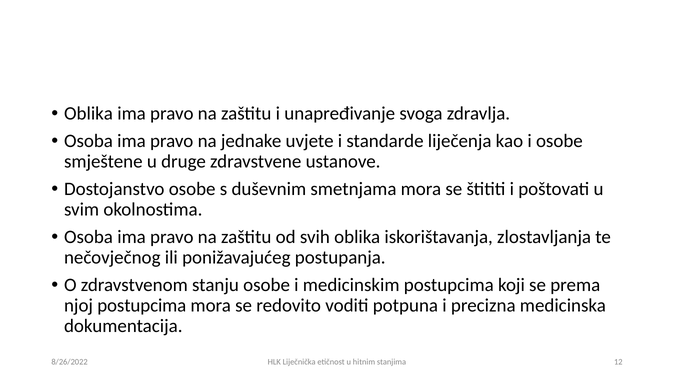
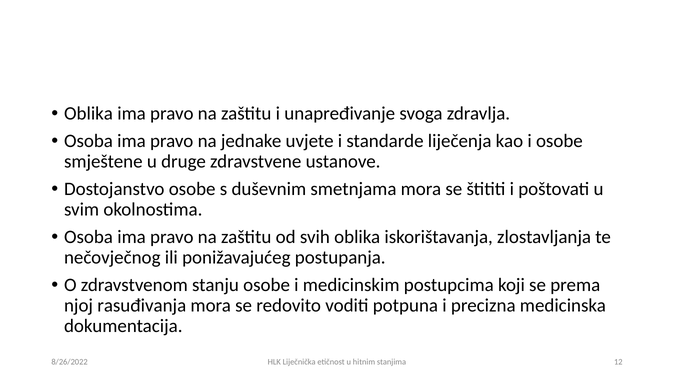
njoj postupcima: postupcima -> rasuđivanja (142, 306)
